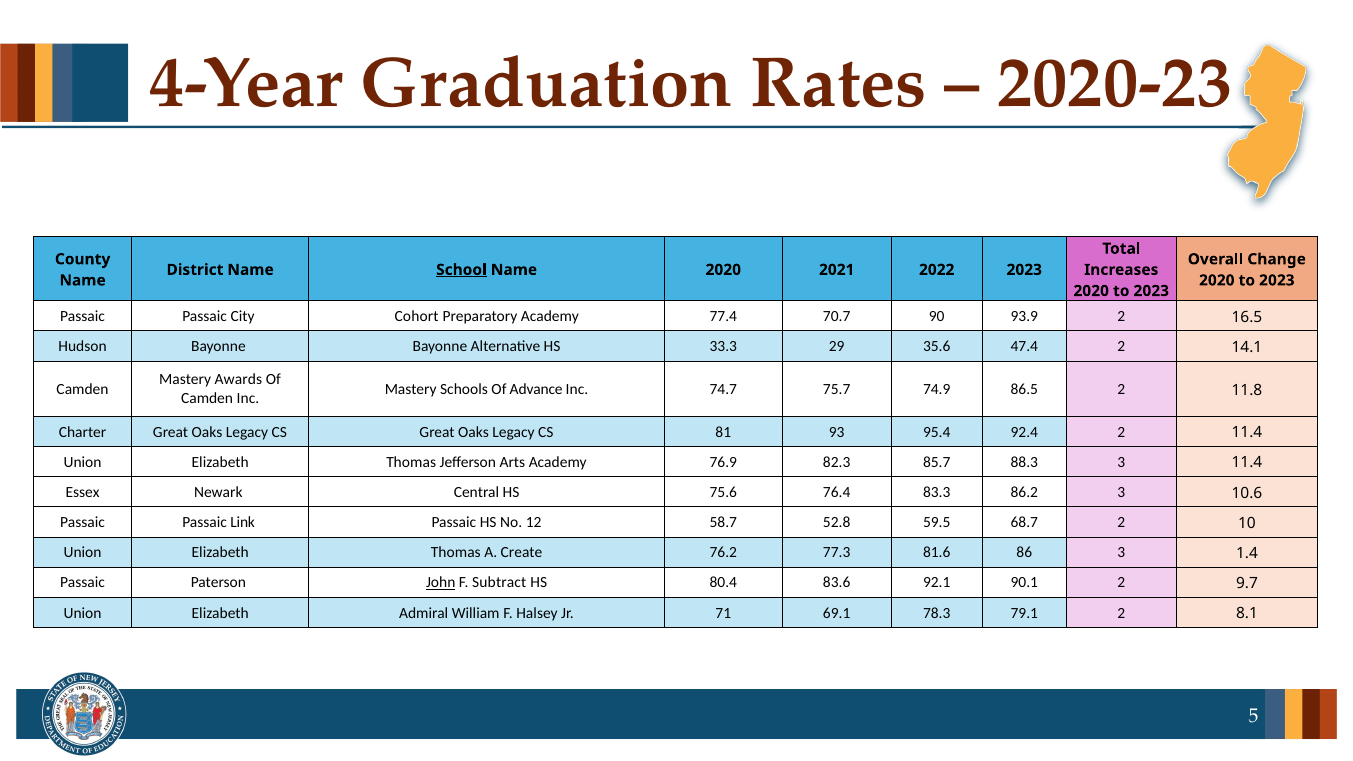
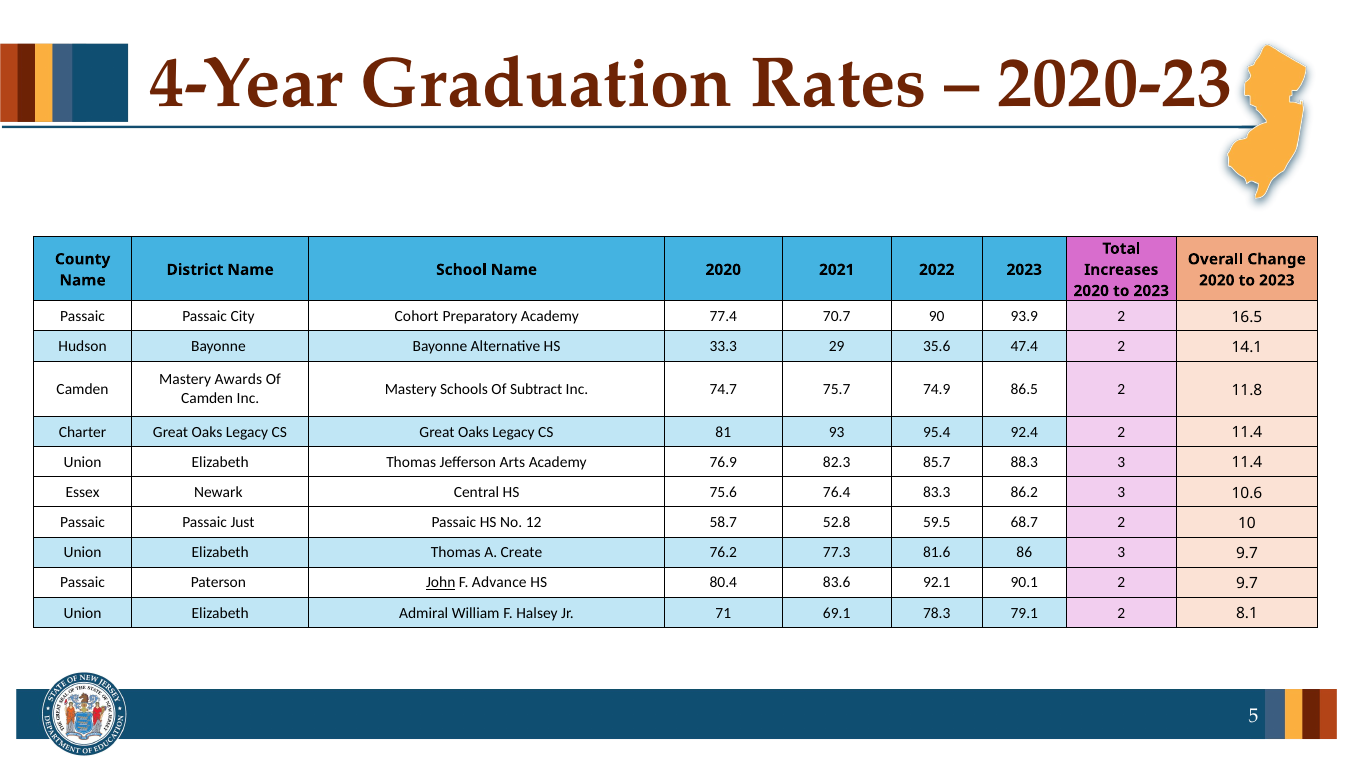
School underline: present -> none (461, 270)
Advance: Advance -> Subtract (536, 389)
Link: Link -> Just (243, 523)
3 1.4: 1.4 -> 9.7 (1247, 553)
Subtract: Subtract -> Advance (499, 583)
